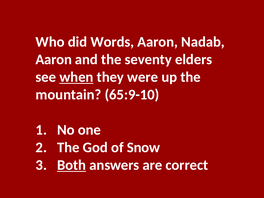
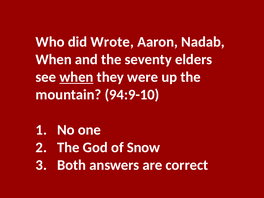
Words: Words -> Wrote (112, 42)
Aaron: Aaron -> When (54, 60)
65:9-10: 65:9-10 -> 94:9-10 (132, 95)
Both underline: present -> none (72, 165)
